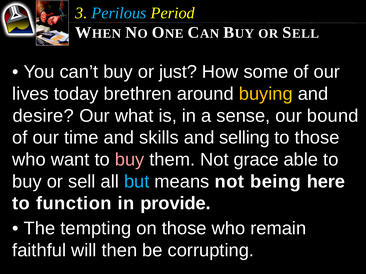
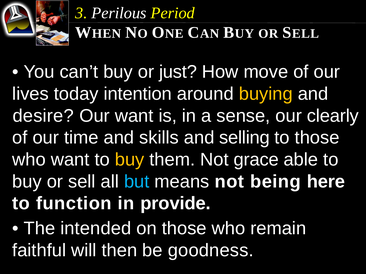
Perilous colour: light blue -> white (119, 13)
some: some -> move (266, 72)
brethren: brethren -> intention (138, 94)
Our what: what -> want (134, 116)
bound: bound -> clearly (333, 116)
buy colour: pink -> yellow (130, 160)
tempting: tempting -> intended (96, 229)
corrupting: corrupting -> goodness (211, 251)
